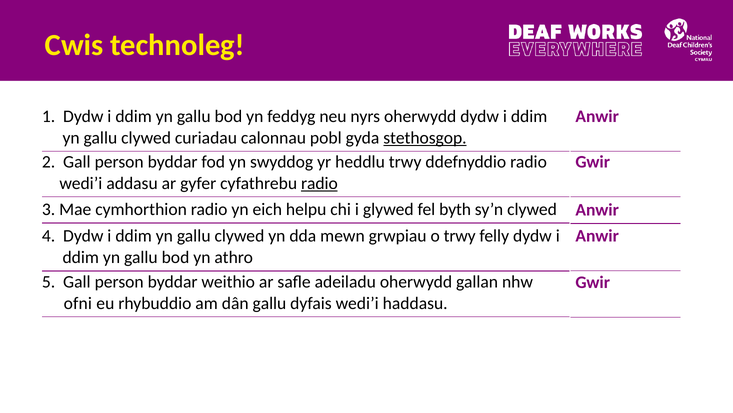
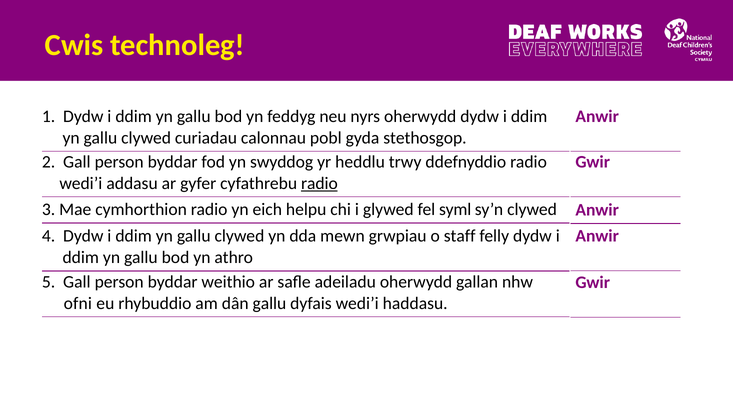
stethosgop underline: present -> none (425, 138)
byth: byth -> syml (455, 209)
o trwy: trwy -> staff (460, 236)
